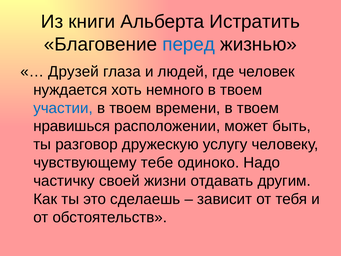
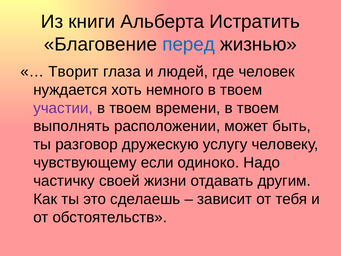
Друзей: Друзей -> Творит (73, 72)
участии colour: blue -> purple (63, 108)
нравишься: нравишься -> выполнять (72, 126)
тебе: тебе -> если (157, 162)
